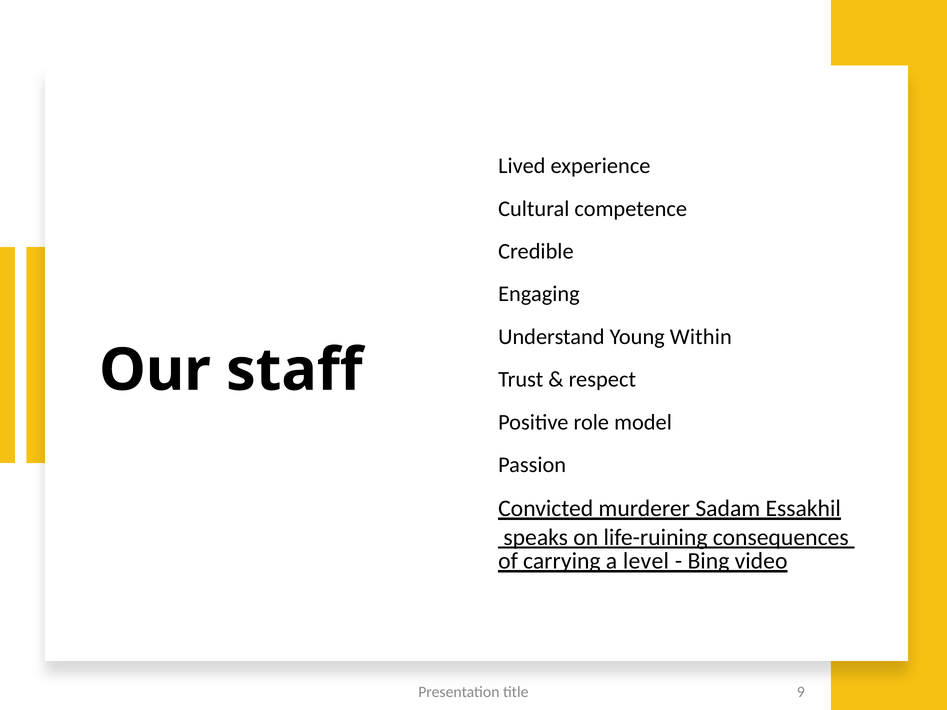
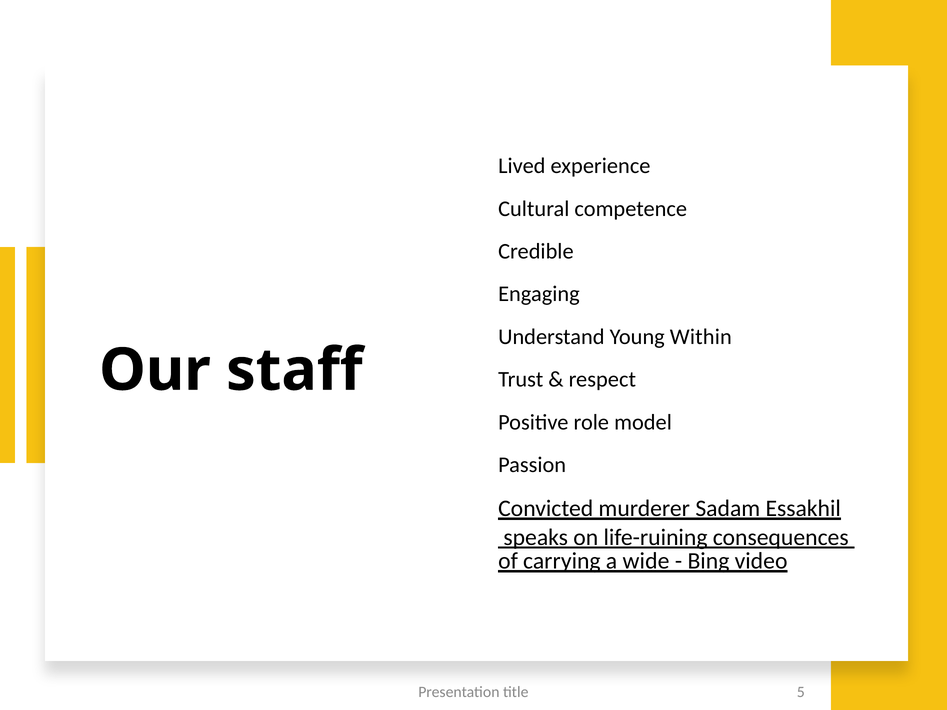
level: level -> wide (646, 561)
9: 9 -> 5 (801, 692)
